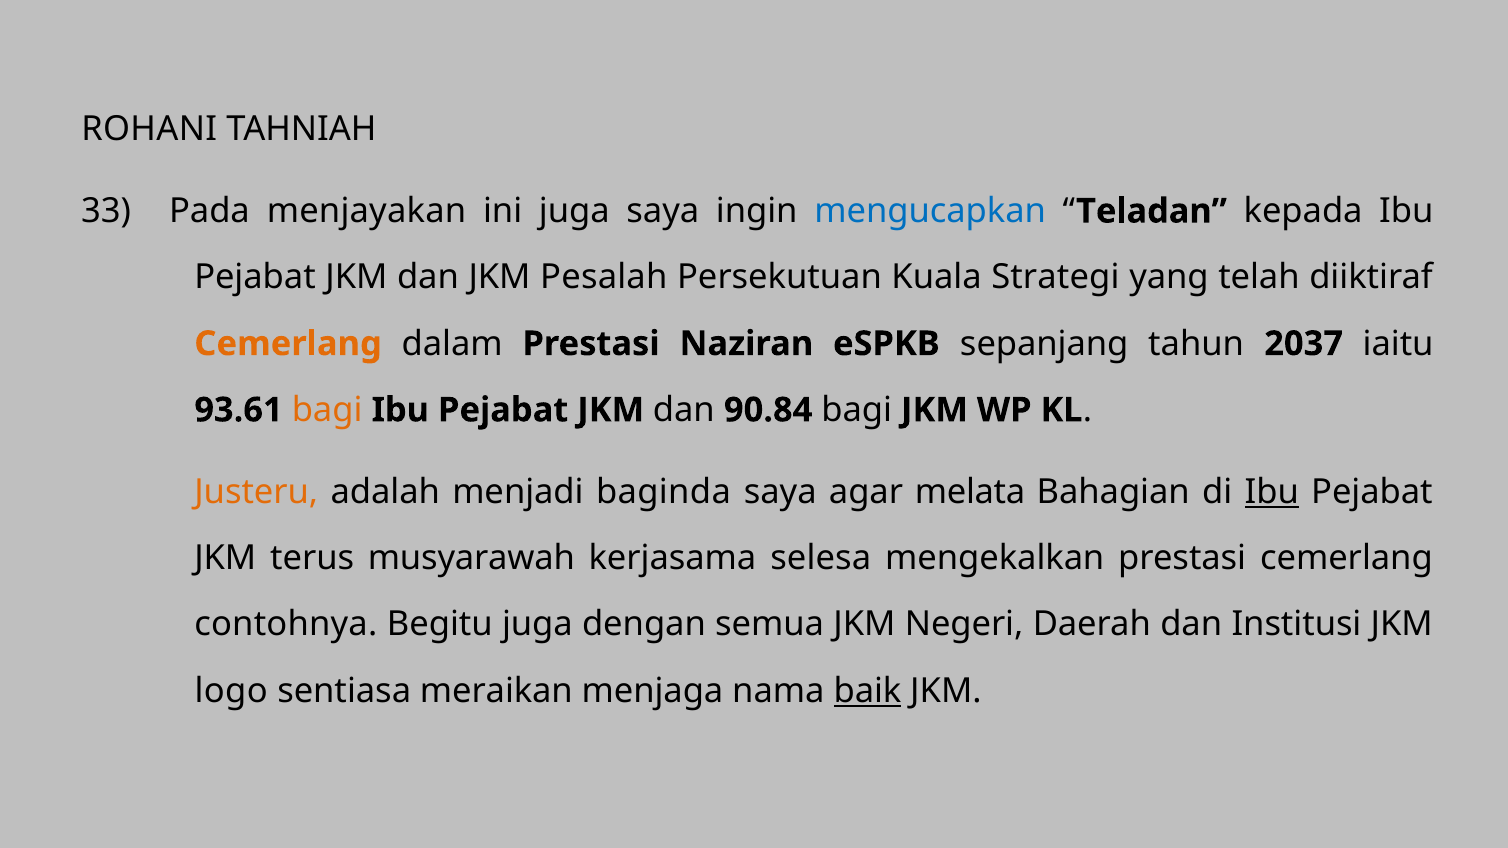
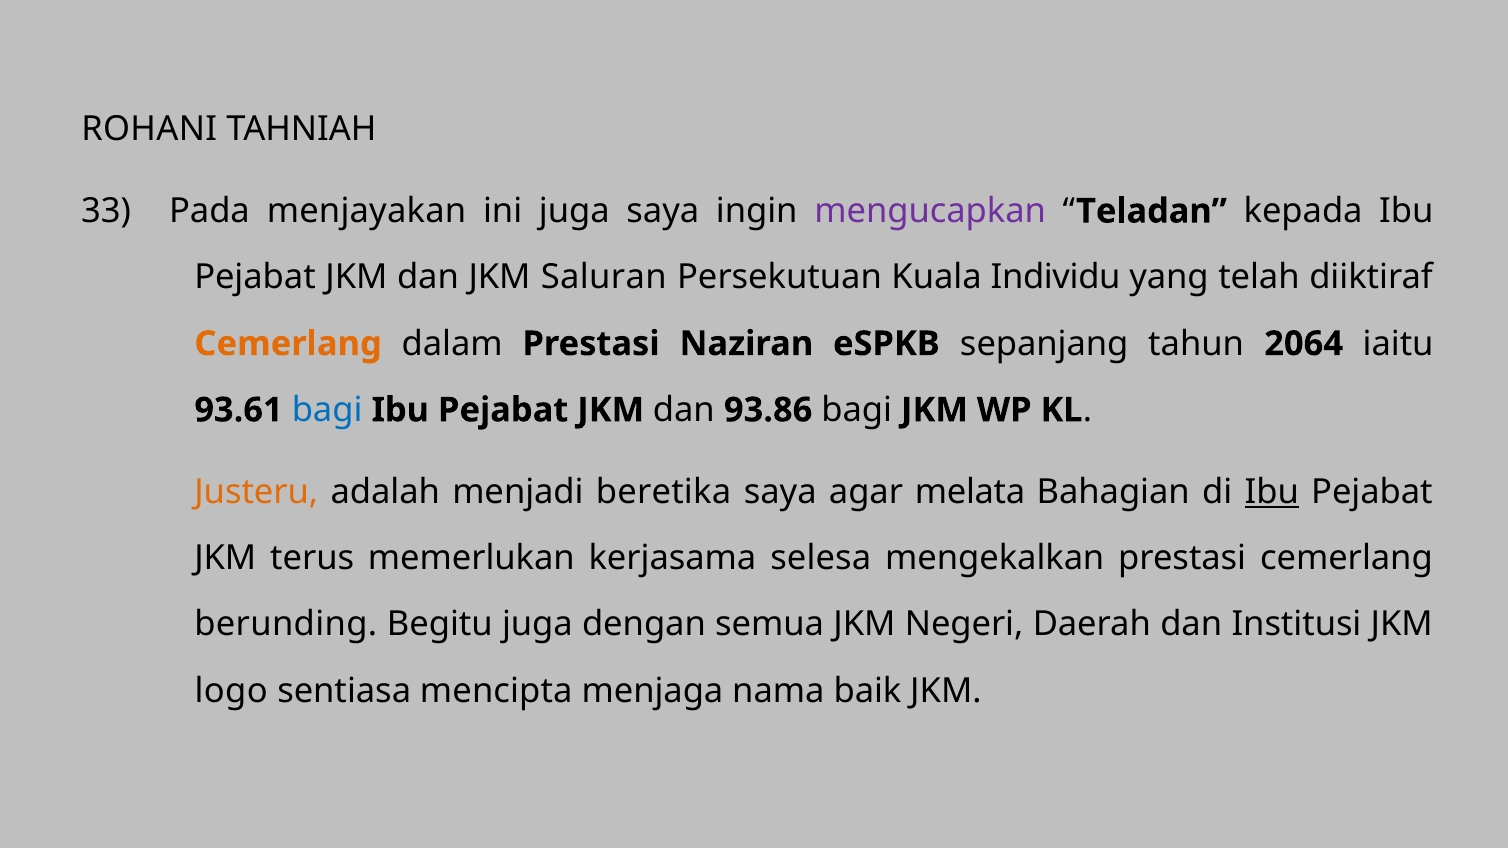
mengucapkan colour: blue -> purple (930, 211)
Pesalah: Pesalah -> Saluran (604, 278)
Strategi: Strategi -> Individu (1056, 278)
2037: 2037 -> 2064 (1304, 344)
bagi colour: orange -> blue (327, 410)
90.84: 90.84 -> 93.86 (768, 410)
baginda: baginda -> beretika (664, 492)
musyarawah: musyarawah -> memerlukan (471, 558)
contohnya: contohnya -> berunding (286, 625)
meraikan: meraikan -> mencipta (496, 691)
baik underline: present -> none (867, 691)
